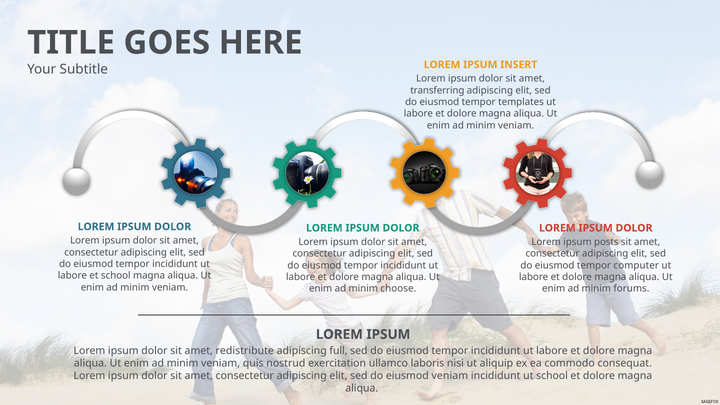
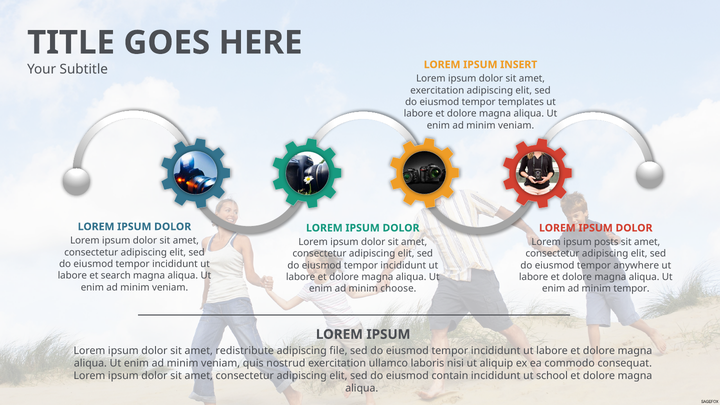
transferring: transferring -> exercitation (437, 90)
computer: computer -> anywhere (636, 265)
et school: school -> search (116, 276)
minim forums: forums -> tempor (631, 289)
full: full -> file (338, 351)
eiusmod veniam: veniam -> contain (450, 376)
